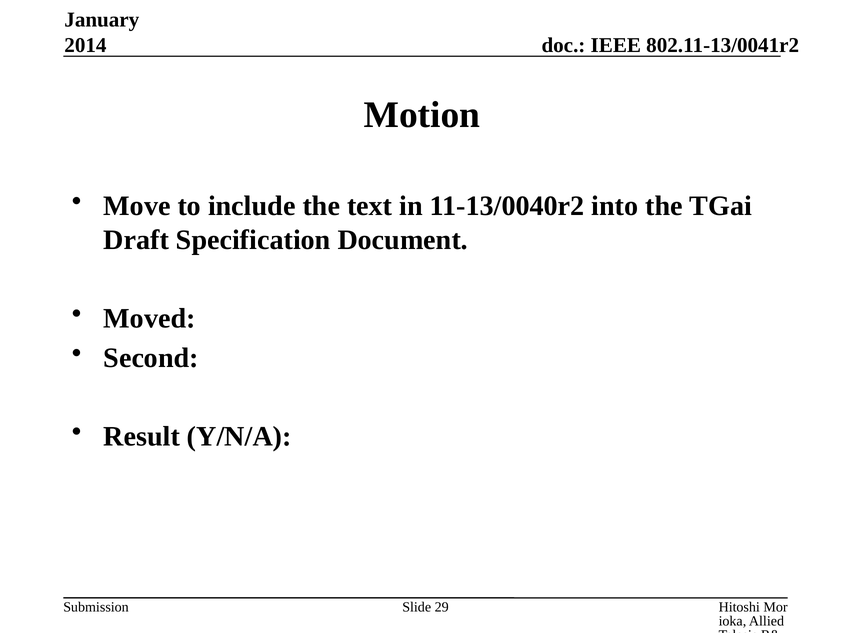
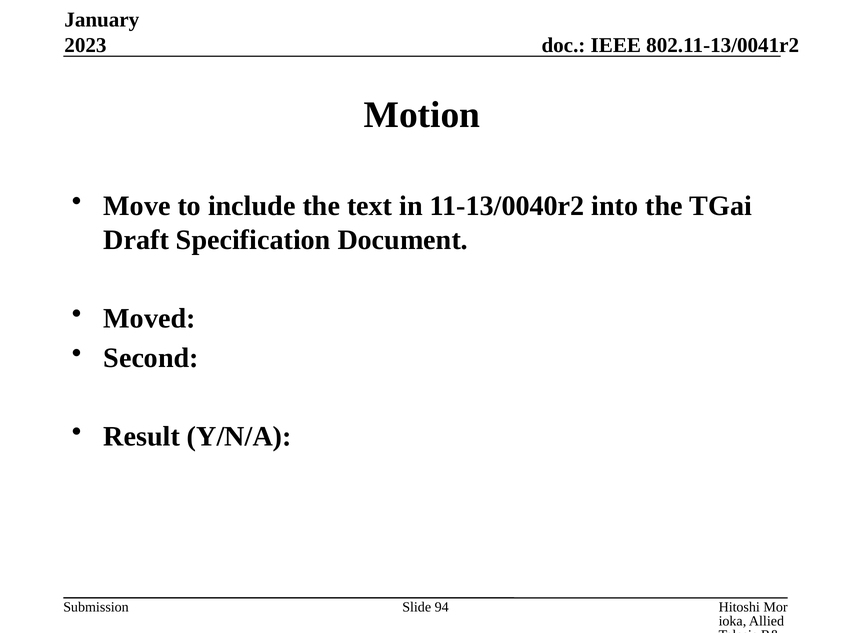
2014: 2014 -> 2023 (85, 45)
29: 29 -> 94 (442, 607)
